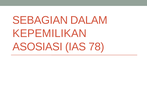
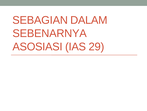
KEPEMILIKAN: KEPEMILIKAN -> SEBENARNYA (50, 33)
78: 78 -> 29 (96, 46)
